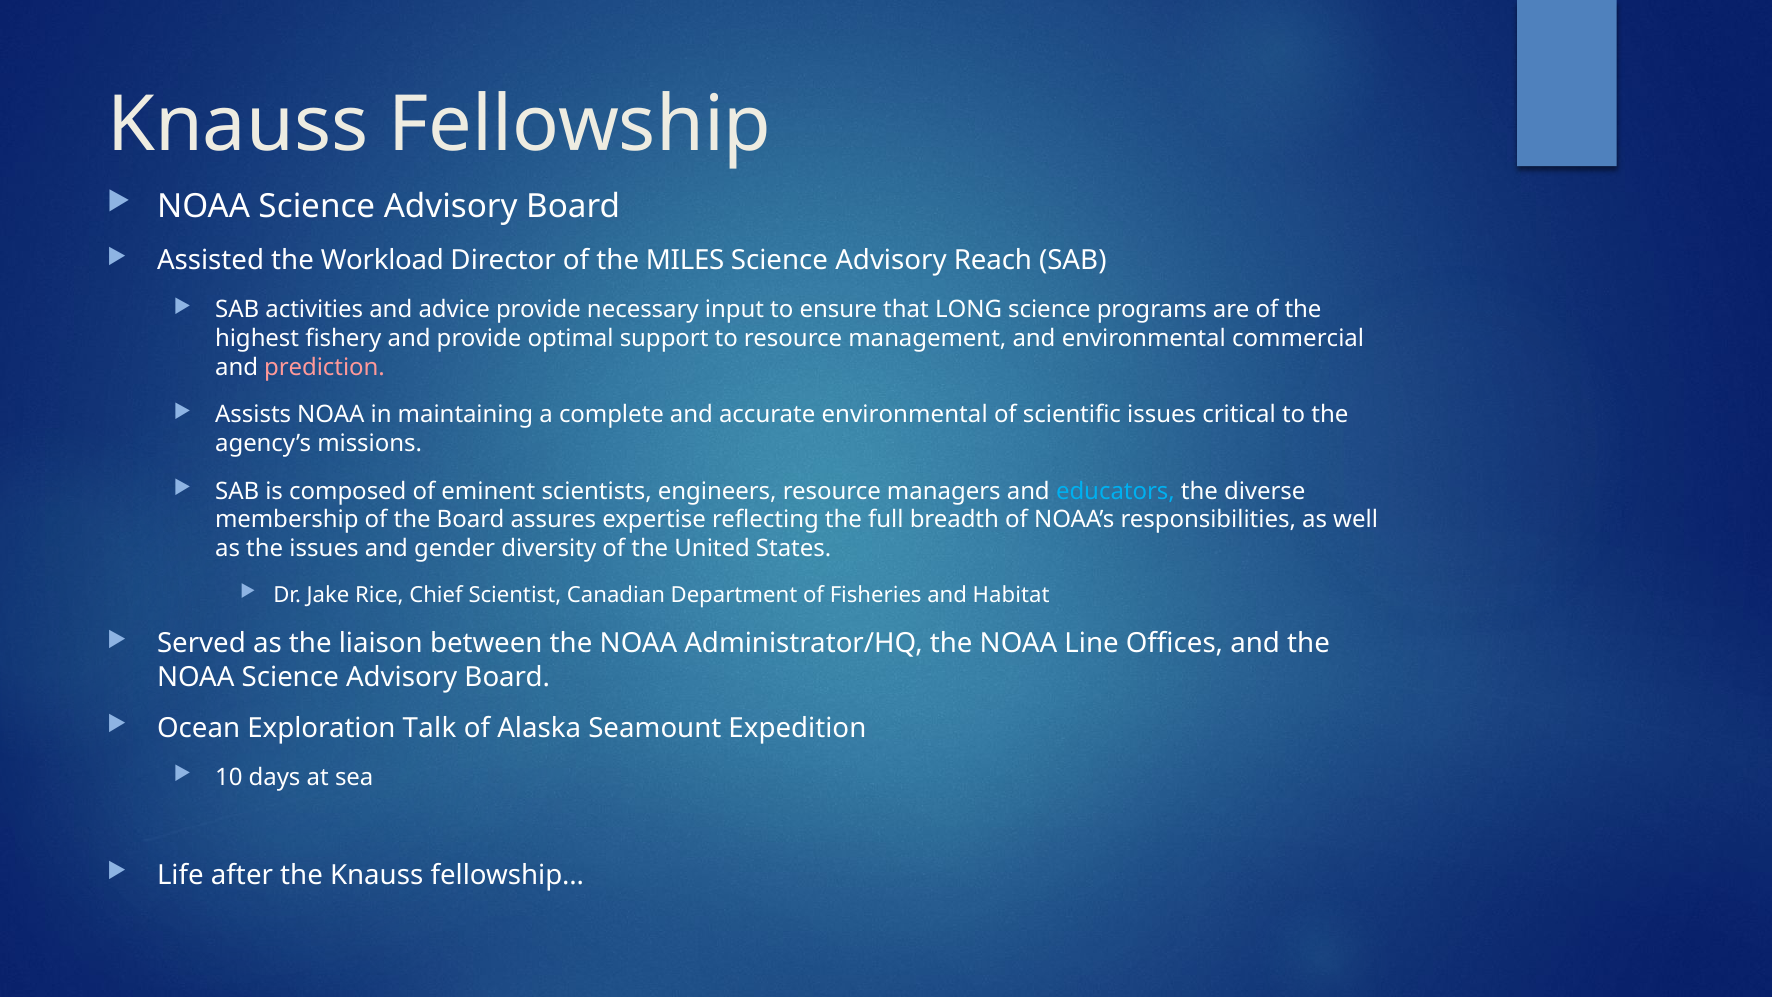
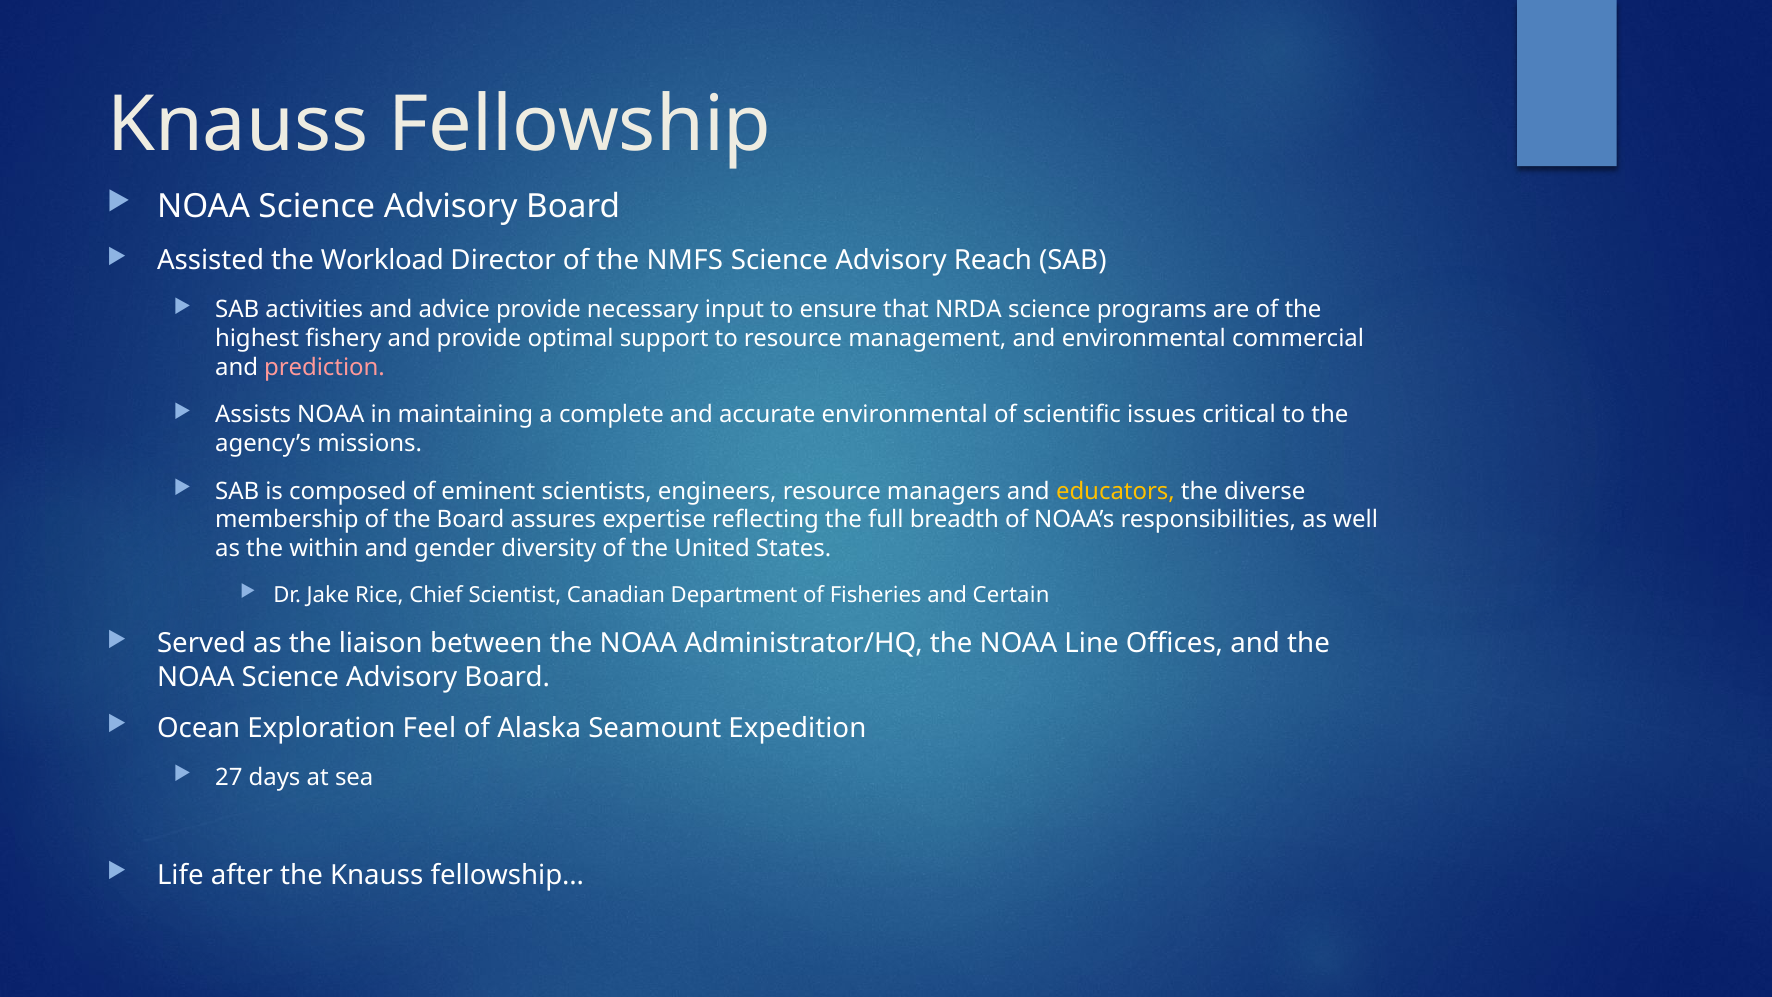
MILES: MILES -> NMFS (685, 261)
LONG: LONG -> NRDA (968, 310)
educators colour: light blue -> yellow (1115, 491)
the issues: issues -> within (324, 549)
Habitat: Habitat -> Certain (1011, 595)
Talk: Talk -> Feel (429, 728)
10: 10 -> 27 (229, 778)
